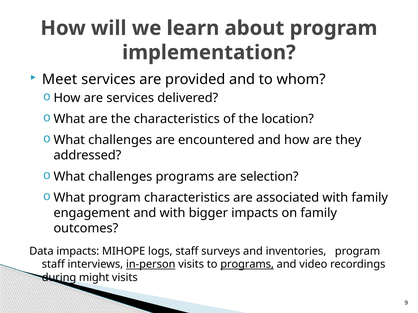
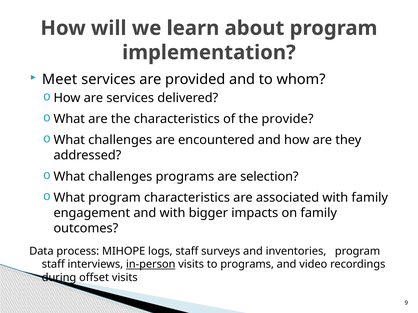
location: location -> provide (288, 119)
Data impacts: impacts -> process (78, 252)
programs underline: present -> none (247, 265)
might: might -> offset (94, 278)
